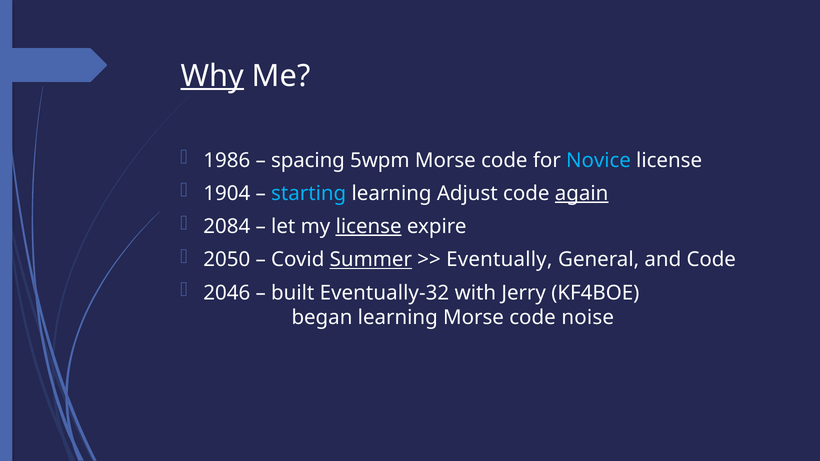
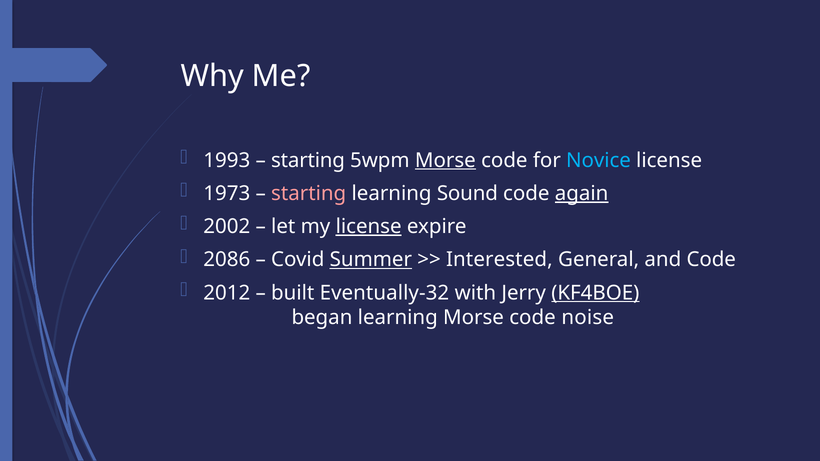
Why underline: present -> none (212, 76)
1986: 1986 -> 1993 (227, 160)
spacing: spacing -> starting (308, 160)
Morse underline: none -> present (445, 160)
1904: 1904 -> 1973 (227, 193)
starting colour: light blue -> pink (309, 193)
Adjust: Adjust -> Sound (467, 193)
2084: 2084 -> 2002 (227, 227)
2050: 2050 -> 2086 (227, 260)
Eventually: Eventually -> Interested (499, 260)
2046: 2046 -> 2012 (227, 293)
KF4BOE underline: none -> present (595, 293)
